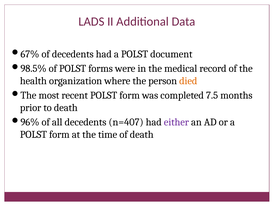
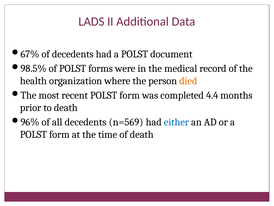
7.5: 7.5 -> 4.4 (212, 95)
n=407: n=407 -> n=569 (126, 122)
either colour: purple -> blue (176, 122)
